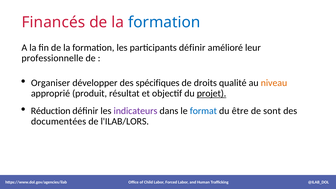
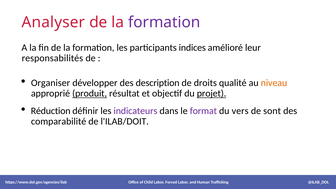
Financés: Financés -> Analyser (53, 22)
formation colour: blue -> purple (164, 22)
participants définir: définir -> indices (192, 48)
professionnelle: professionnelle -> responsabilités (52, 58)
spécifiques: spécifiques -> description (158, 83)
produit underline: none -> present (90, 93)
format colour: blue -> purple (203, 111)
être: être -> vers (240, 111)
documentées: documentées -> comparabilité (59, 121)
l'ILAB/LORS: l'ILAB/LORS -> l'ILAB/DOIT (125, 121)
